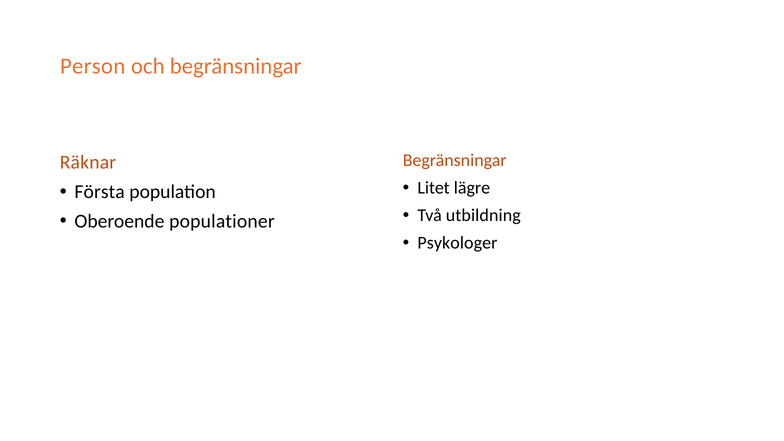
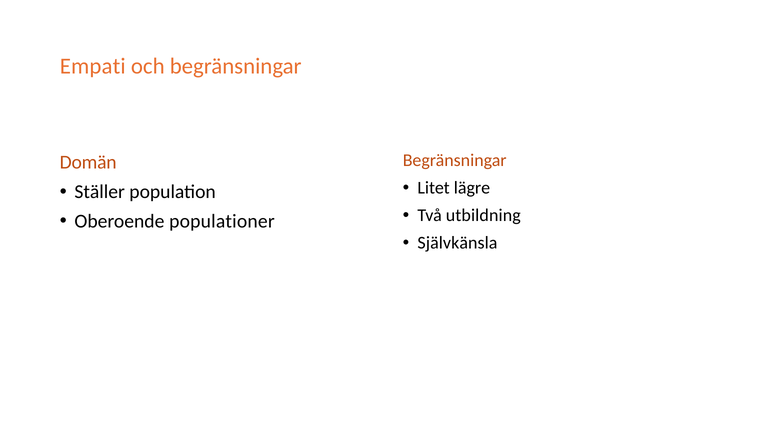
Person: Person -> Empati (93, 66)
Räknar: Räknar -> Domän (88, 162)
Första: Första -> Ställer (100, 192)
Psykologer: Psykologer -> Självkänsla (457, 243)
